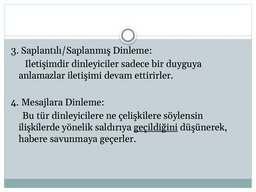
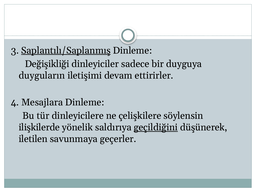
Saplantılı/Saplanmış underline: none -> present (66, 50)
Iletişimdir: Iletişimdir -> Değişikliği (47, 64)
anlamazlar: anlamazlar -> duyguların (42, 75)
habere: habere -> iletilen (33, 139)
